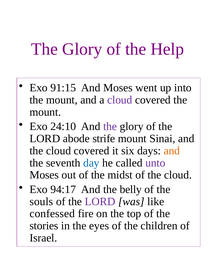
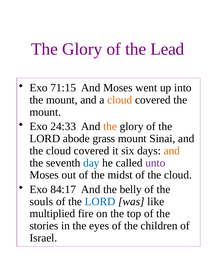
Help: Help -> Lead (167, 49)
91:15: 91:15 -> 71:15 (63, 88)
cloud colour: purple -> orange (120, 100)
24:10: 24:10 -> 24:33 (63, 126)
the colour: purple -> orange (110, 126)
strife: strife -> grass (104, 139)
94:17: 94:17 -> 84:17 (63, 189)
LORD colour: purple -> blue (100, 202)
confessed: confessed -> multiplied (52, 214)
